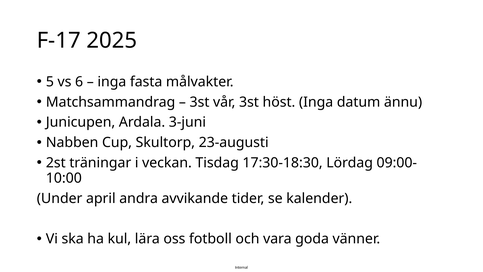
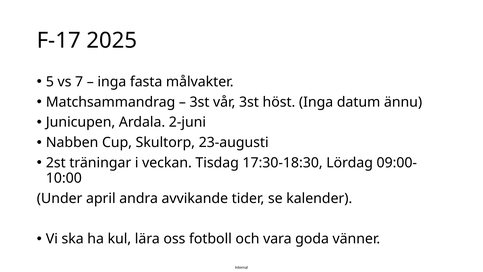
6: 6 -> 7 (79, 82)
3-juni: 3-juni -> 2-juni (187, 122)
